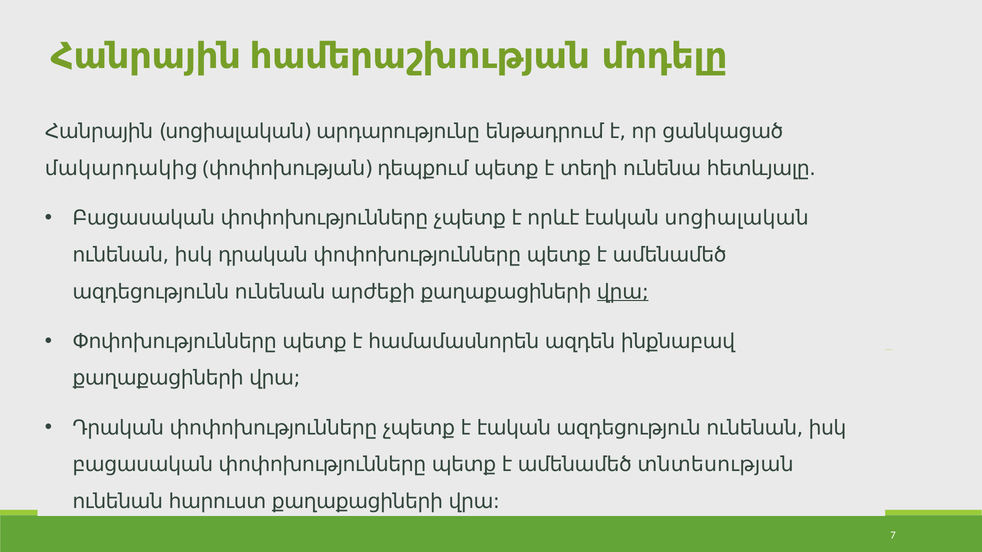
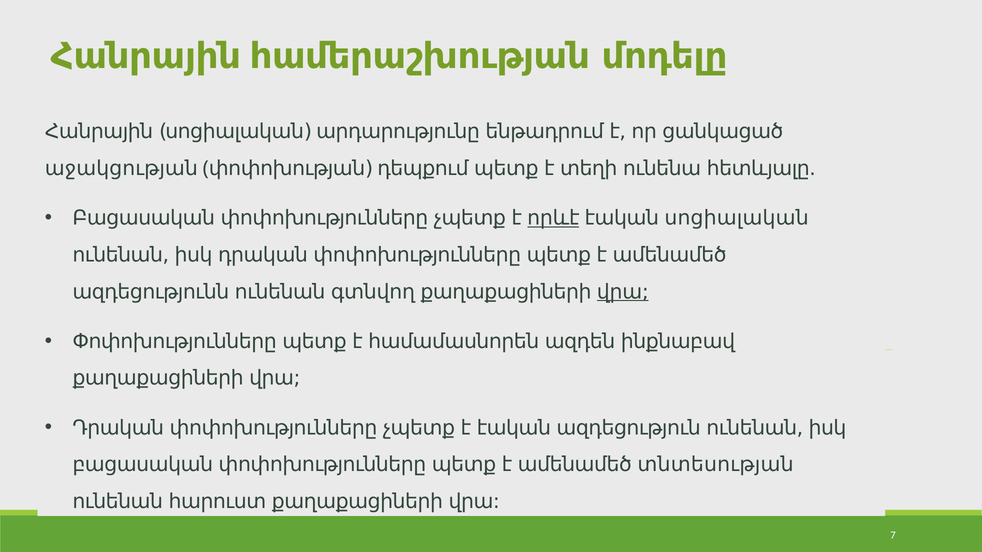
մակարդակից: մակարդակից -> աջակցության (121, 169)
որևէ underline: none -> present (553, 218)
արժեքի: արժեքի -> գտնվող (373, 292)
